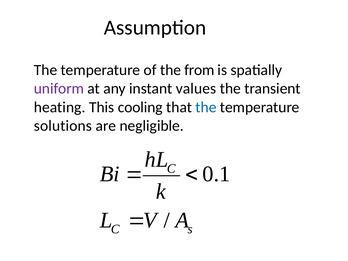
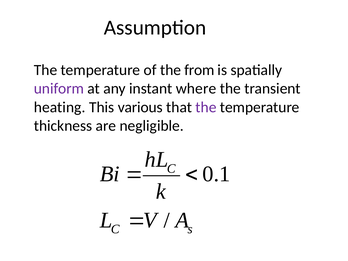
values: values -> where (196, 89)
cooling: cooling -> various (140, 107)
the colour: blue -> purple (206, 107)
solutions: solutions -> thickness (63, 126)
